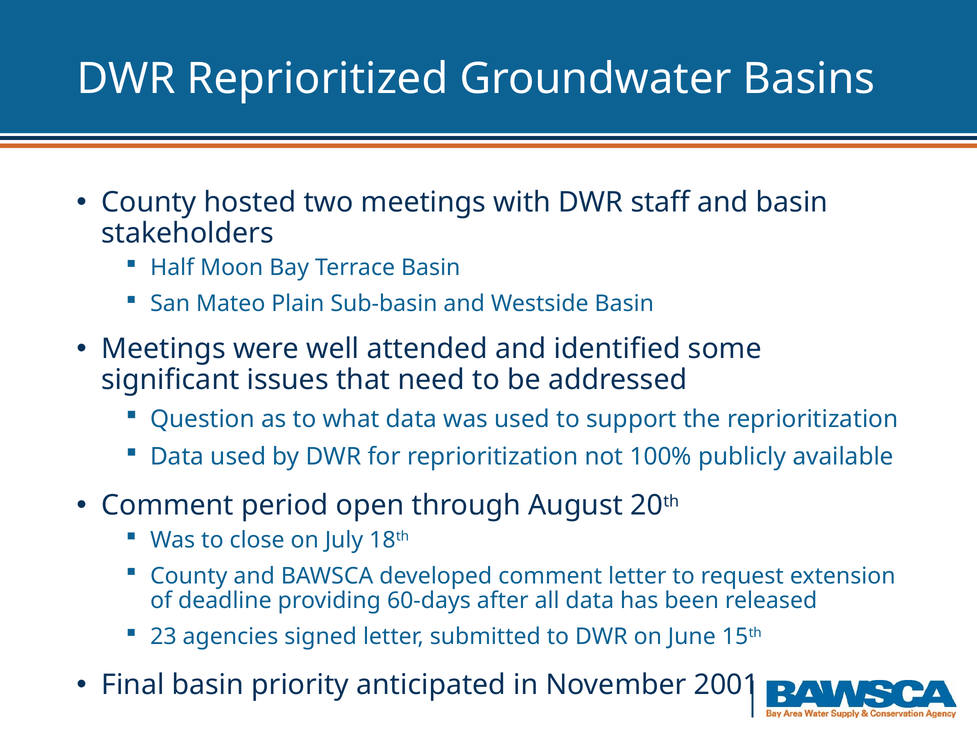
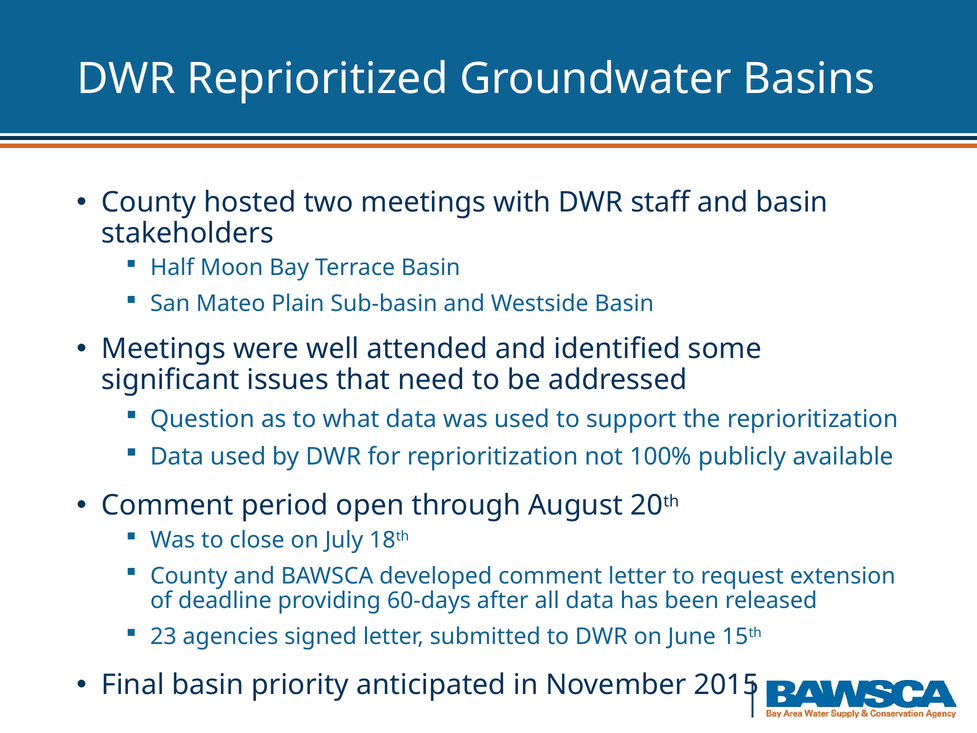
2001: 2001 -> 2015 (726, 685)
